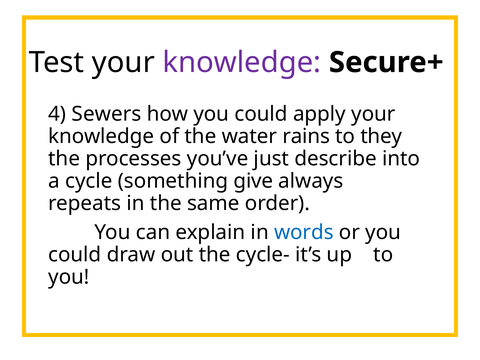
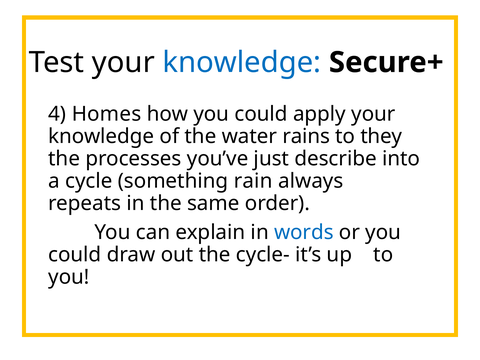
knowledge colour: purple -> blue (242, 62)
Sewers: Sewers -> Homes (106, 114)
give: give -> rain (253, 181)
